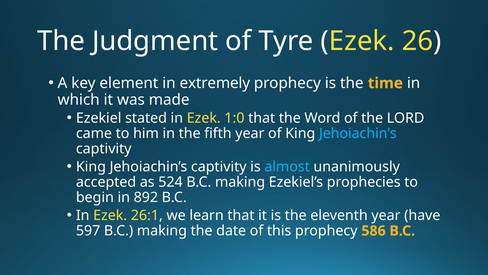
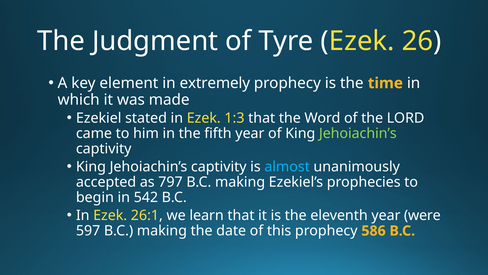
1:0: 1:0 -> 1:3 (234, 118)
Jehoiachin’s colour: light blue -> light green (358, 133)
524: 524 -> 797 (171, 182)
892: 892 -> 542 (146, 197)
have: have -> were (422, 215)
